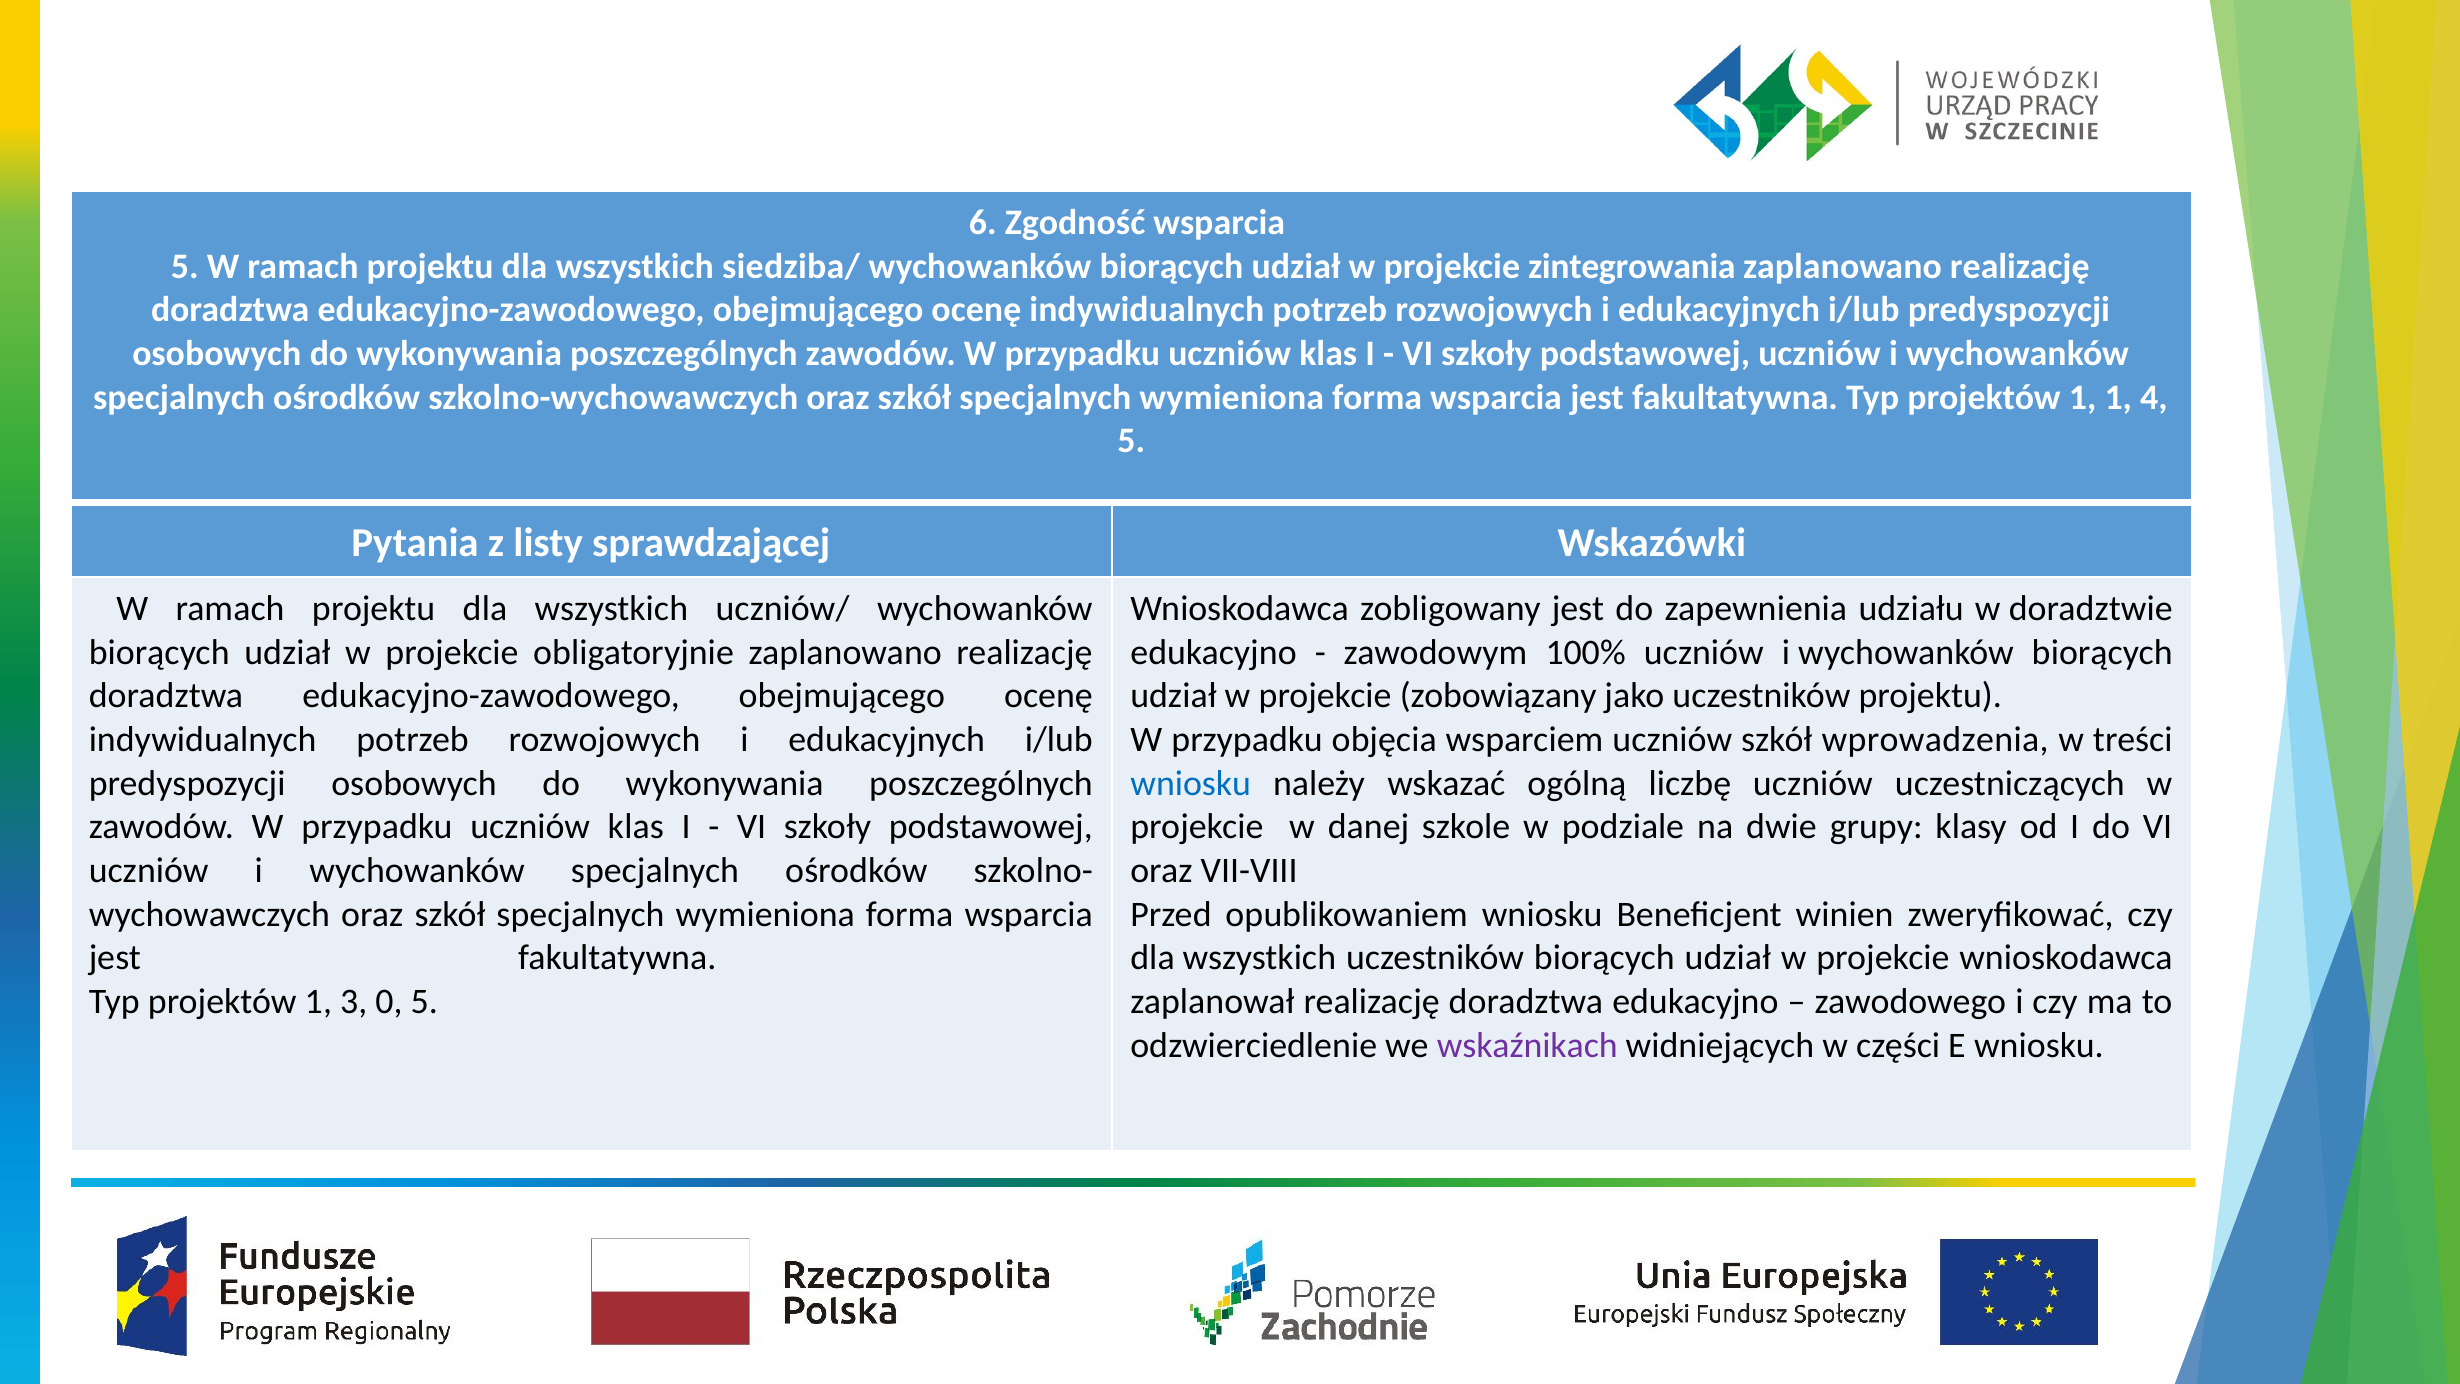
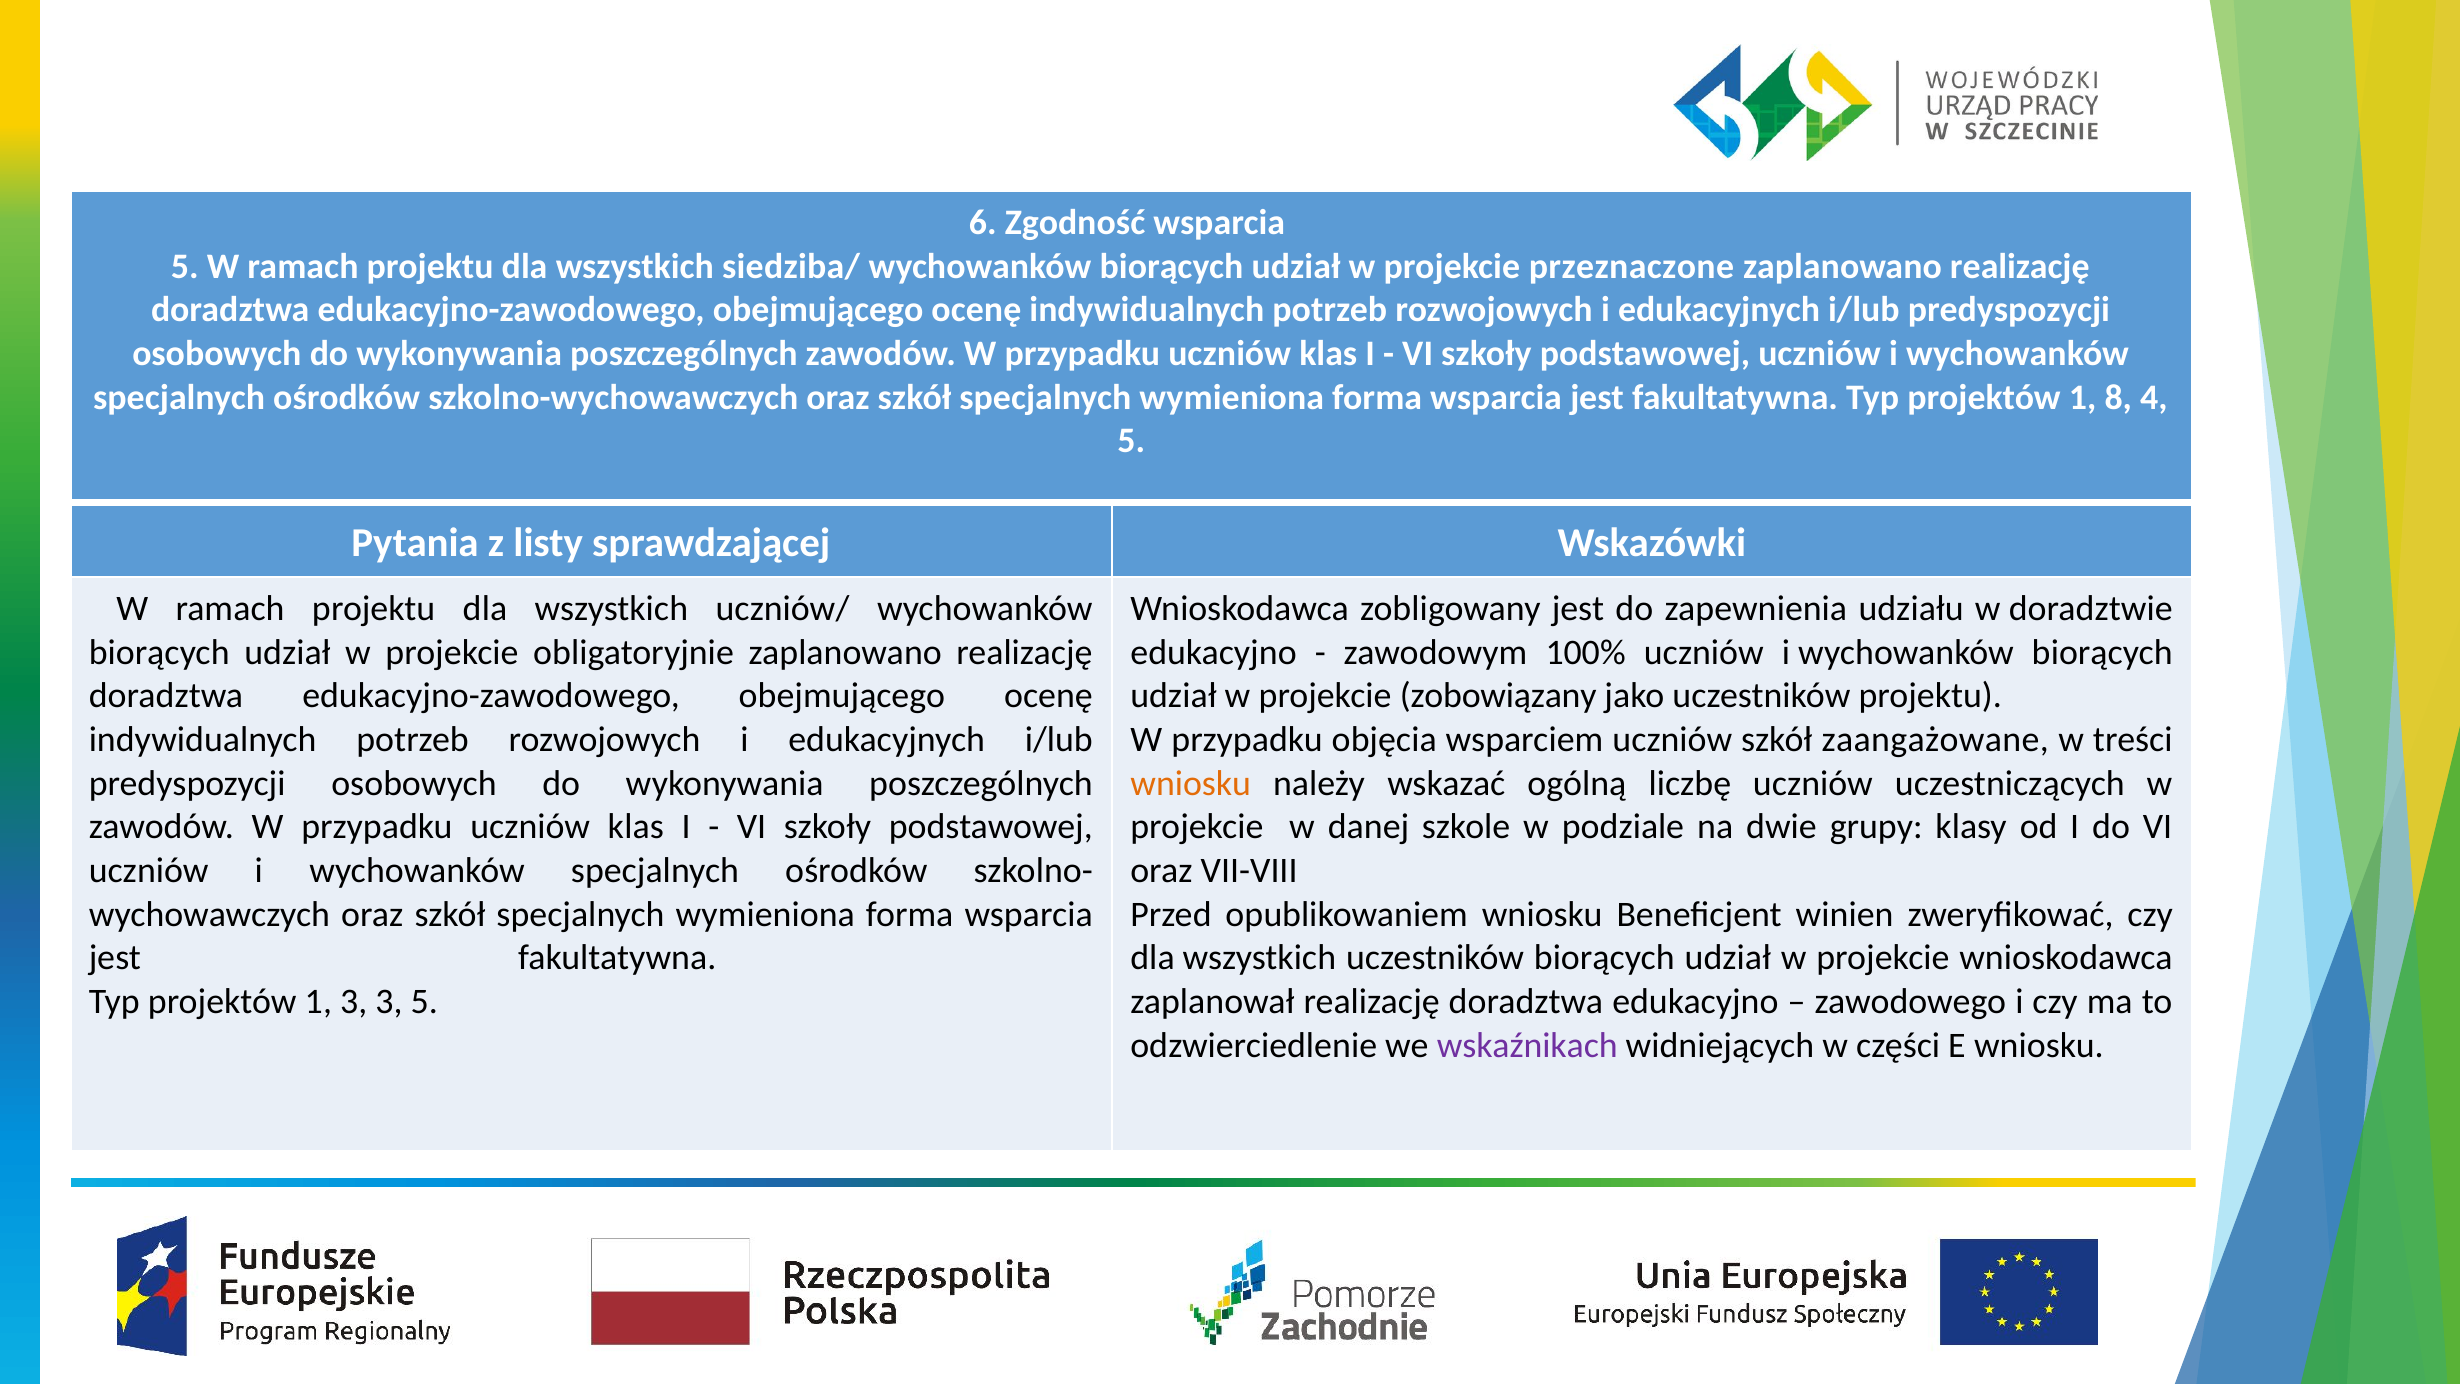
zintegrowania: zintegrowania -> przeznaczone (1631, 266)
1 1: 1 -> 8 (2118, 397)
wprowadzenia: wprowadzenia -> zaangażowane (1935, 739)
wniosku colour: blue -> orange (1191, 783)
3 0: 0 -> 3 (389, 1001)
